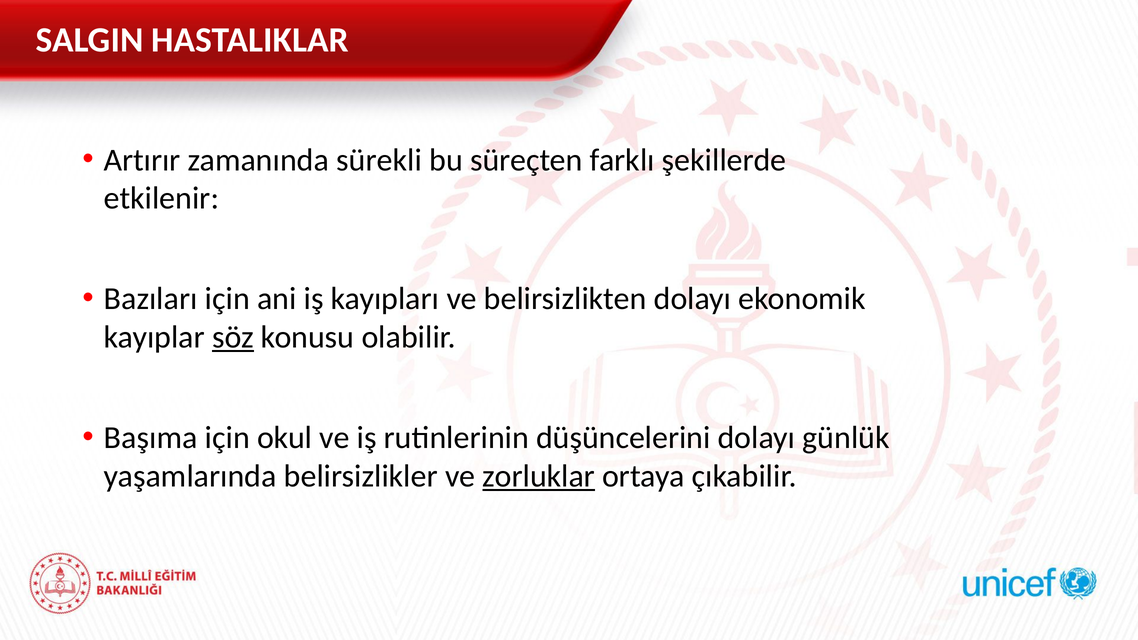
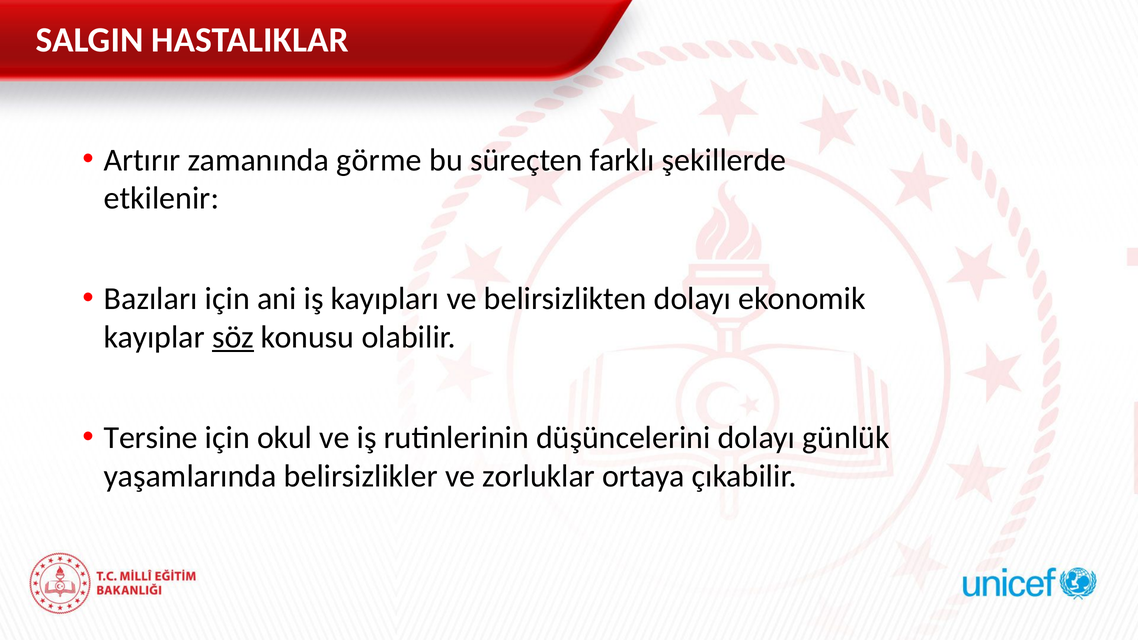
sürekli: sürekli -> görme (379, 160)
Başıma: Başıma -> Tersine (151, 438)
zorluklar underline: present -> none (539, 476)
